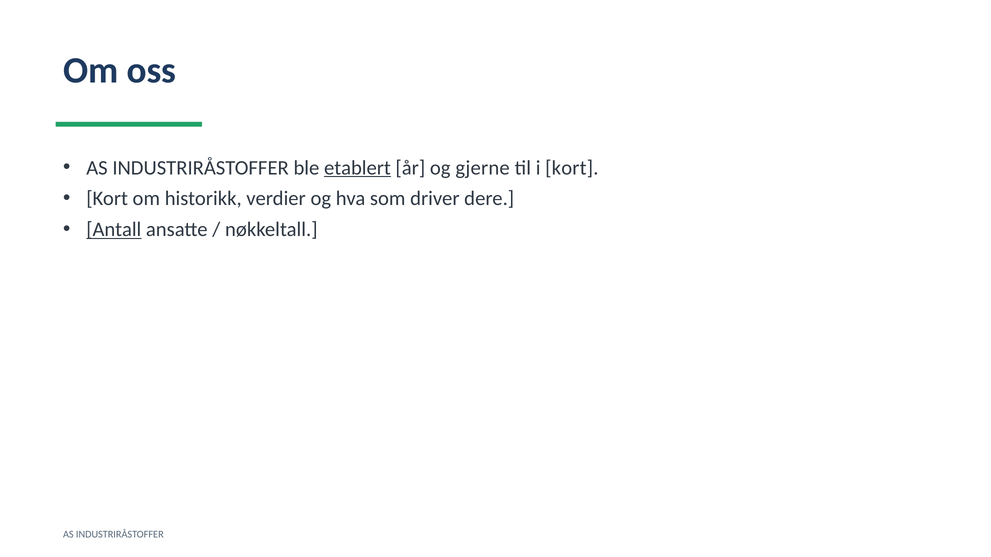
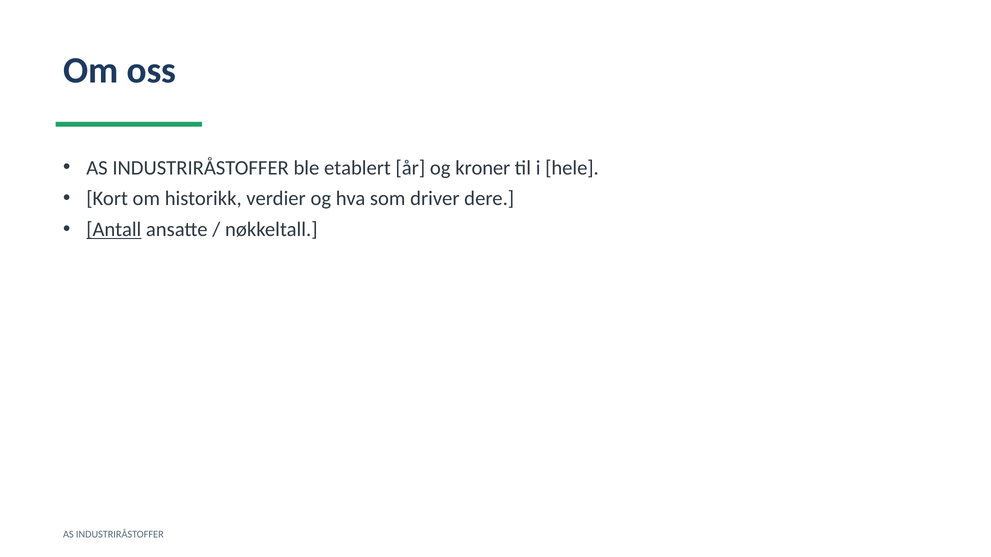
etablert underline: present -> none (357, 168)
gjerne: gjerne -> kroner (483, 168)
i kort: kort -> hele (572, 168)
